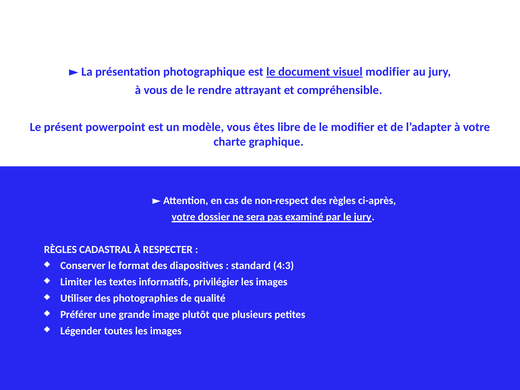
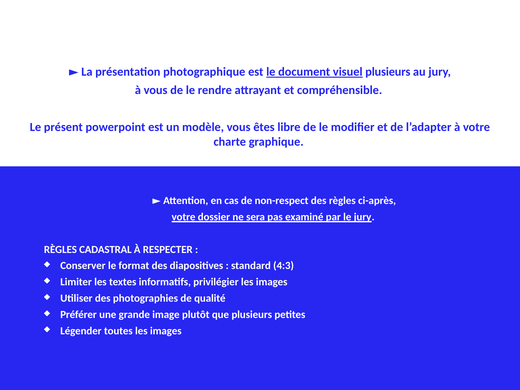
visuel modifier: modifier -> plusieurs (388, 72)
